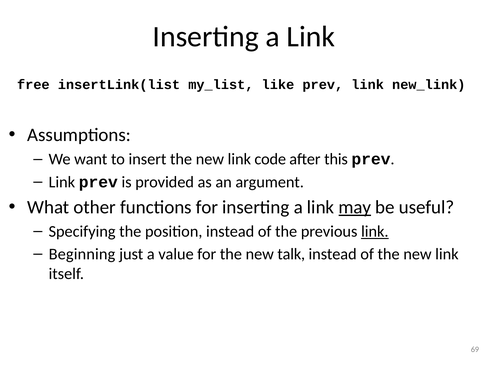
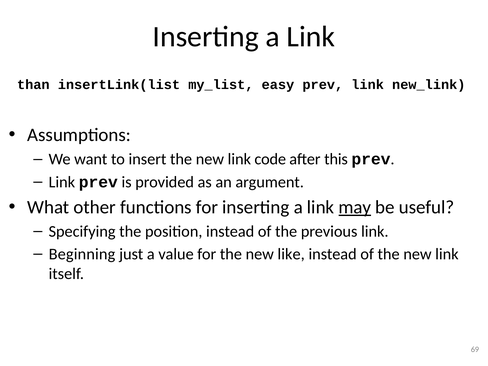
free: free -> than (33, 85)
like: like -> easy (278, 85)
link underline: present -> none (375, 231)
talk: talk -> like (291, 254)
